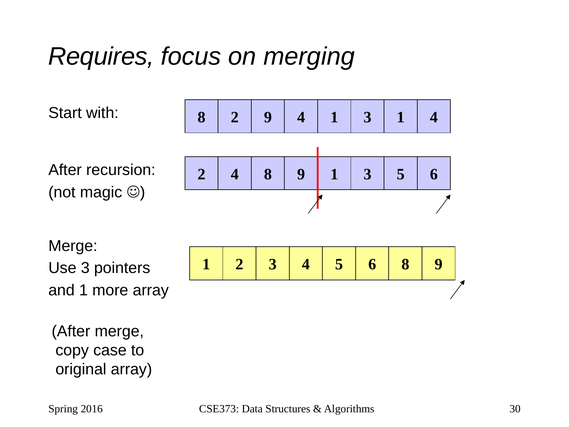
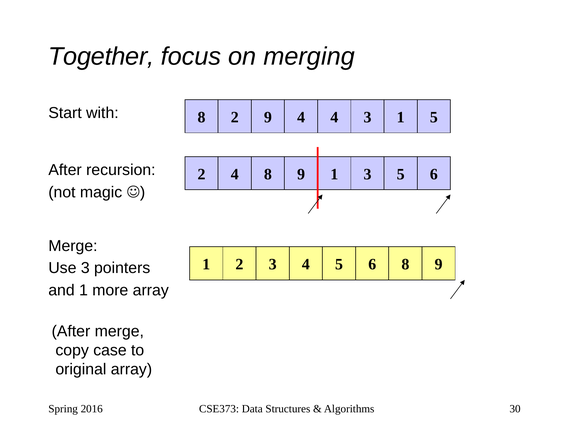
Requires: Requires -> Together (101, 56)
4 1: 1 -> 4 (334, 117)
1 4: 4 -> 5 (434, 117)
